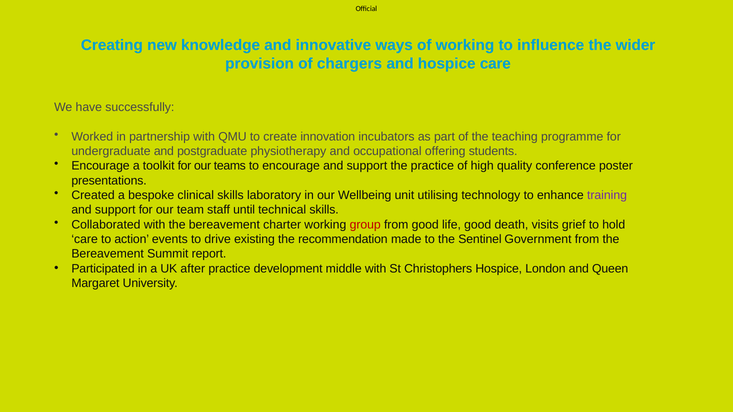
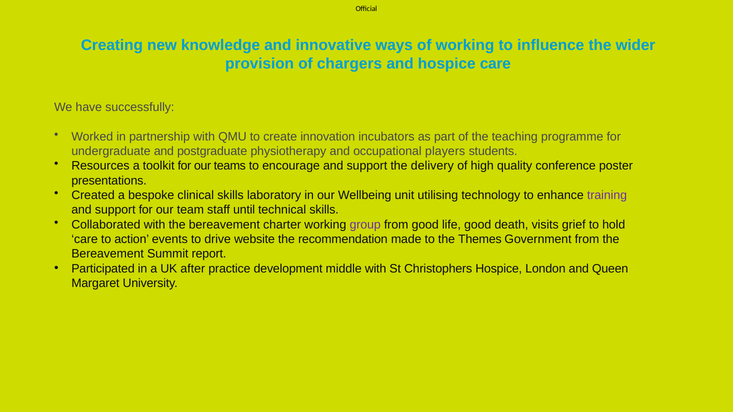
offering: offering -> players (445, 151)
Encourage: Encourage -> Resources (100, 166)
the practice: practice -> delivery (432, 166)
group colour: red -> purple (365, 225)
existing: existing -> website (254, 239)
Sentinel: Sentinel -> Themes (480, 239)
